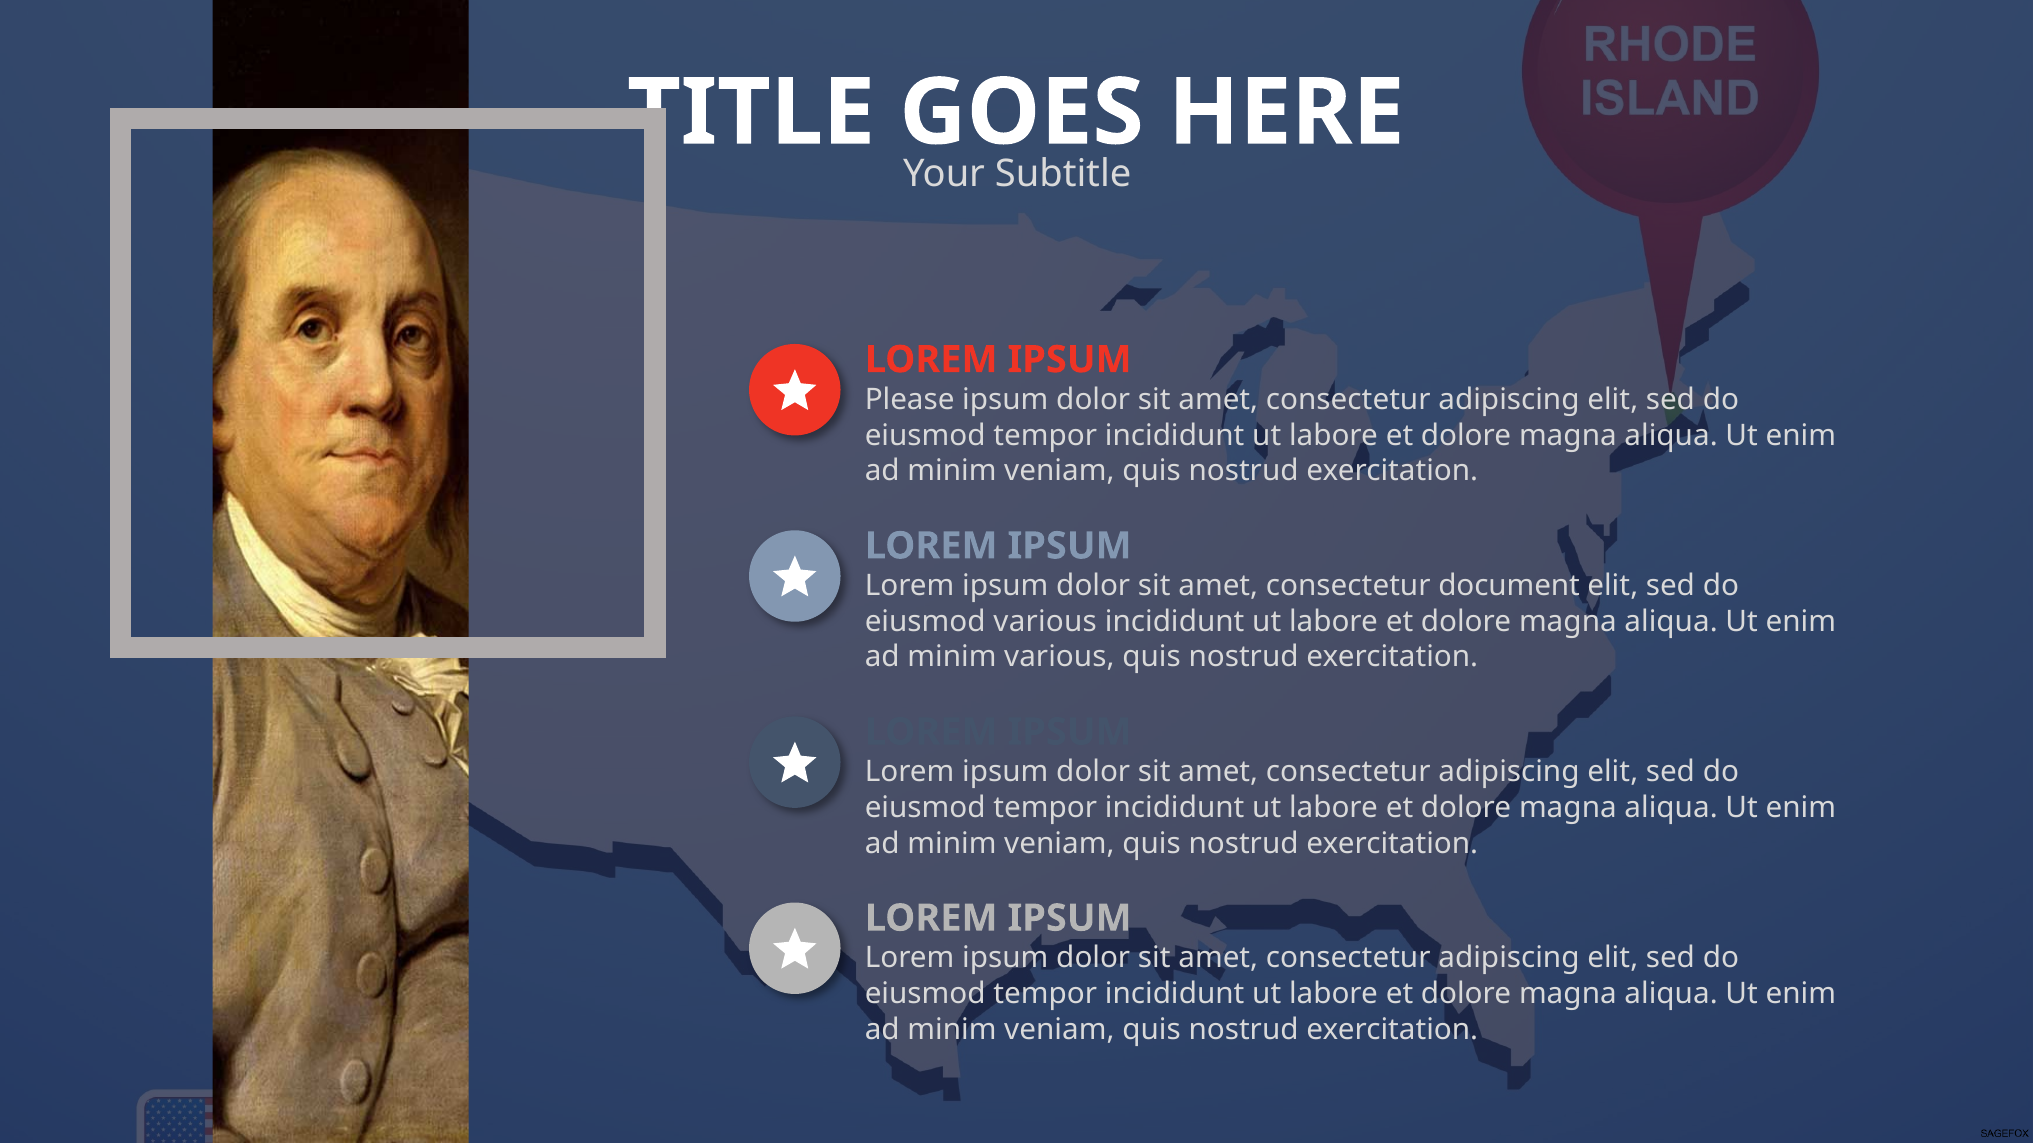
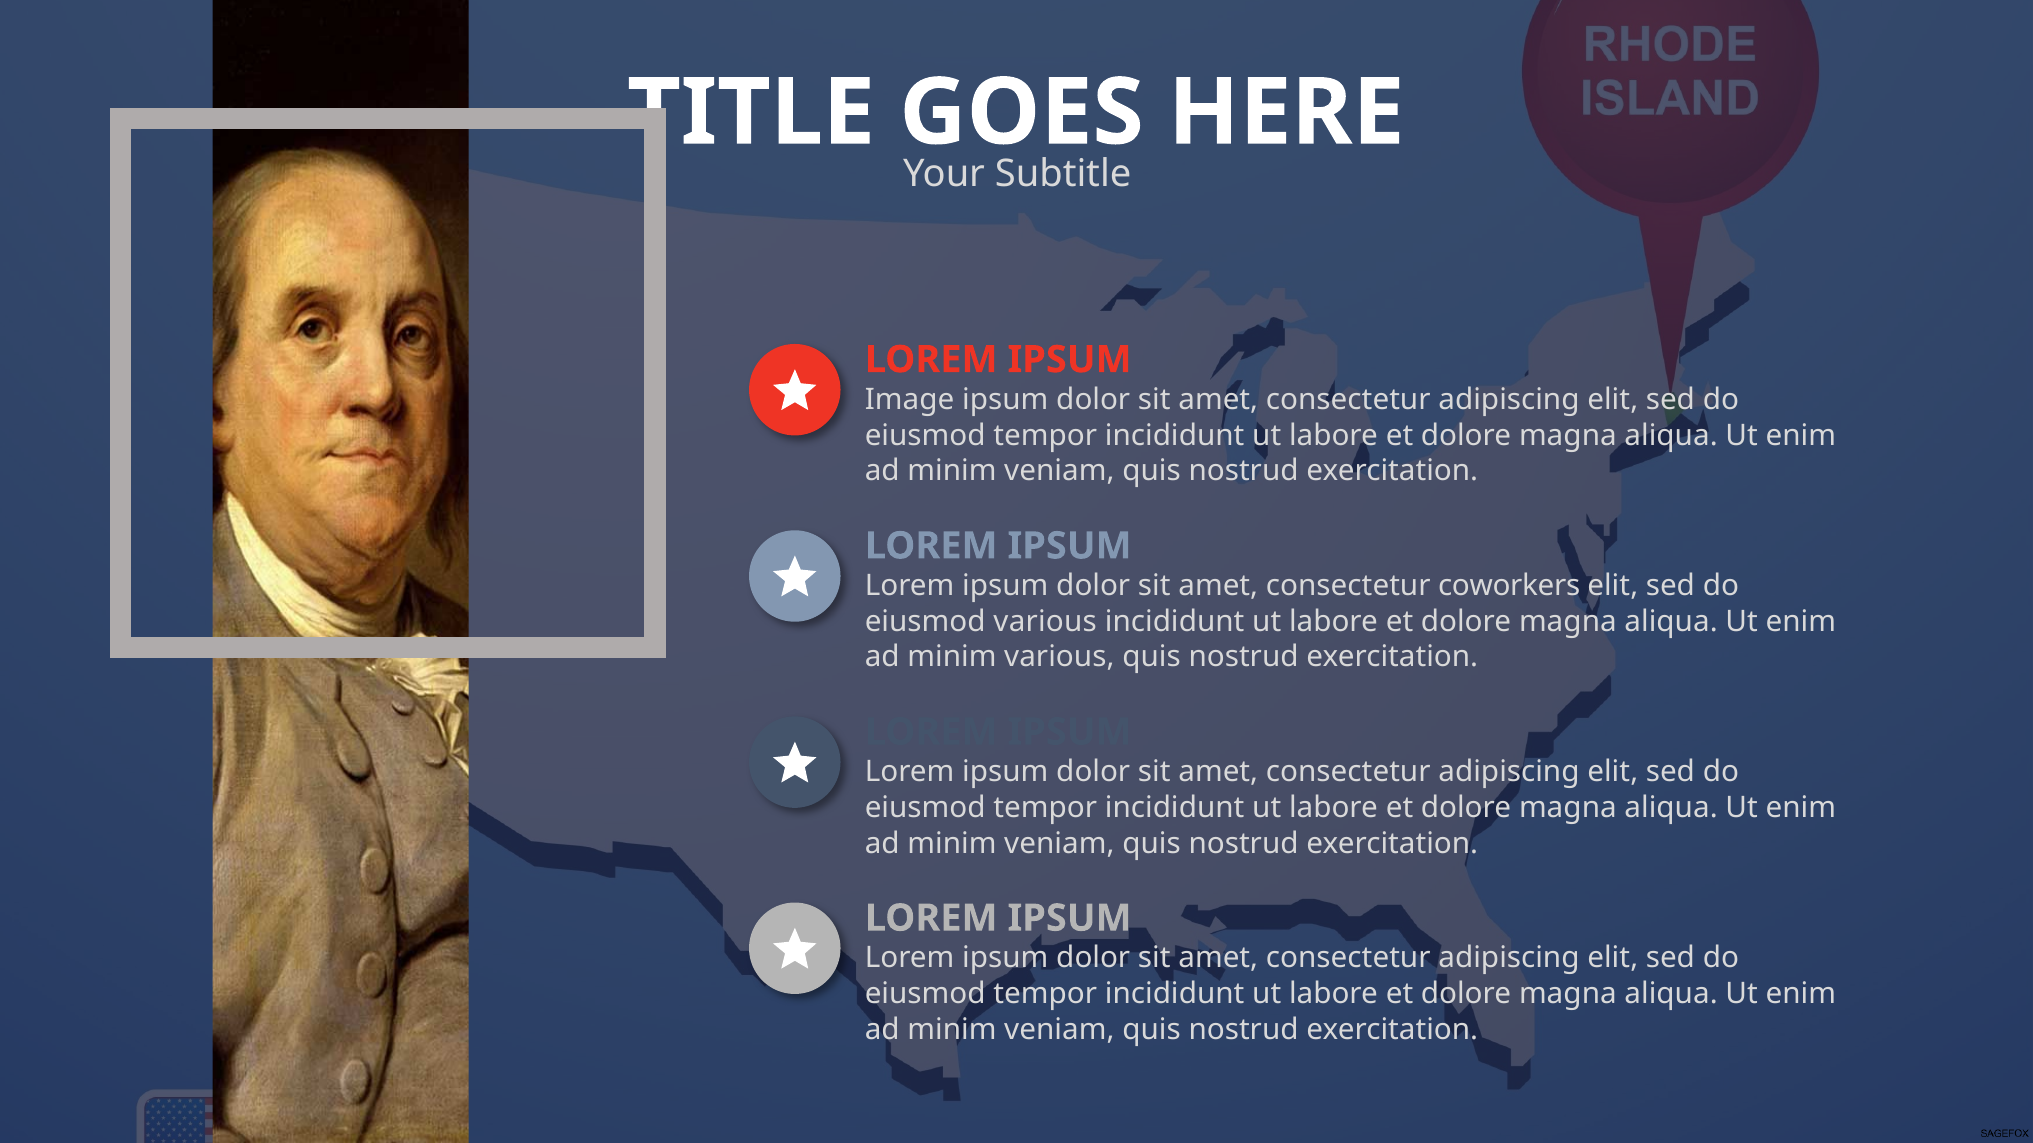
Please: Please -> Image (910, 400)
document: document -> coworkers (1509, 586)
